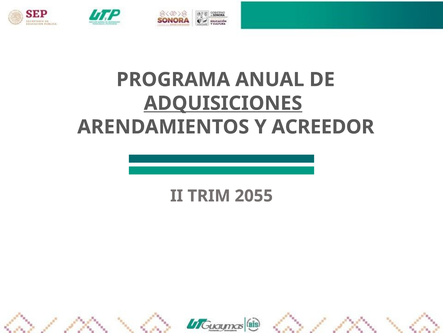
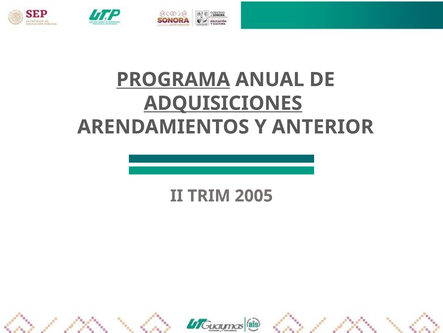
PROGRAMA underline: none -> present (173, 79)
ACREEDOR: ACREEDOR -> ANTERIOR (323, 127)
2055: 2055 -> 2005 (254, 195)
